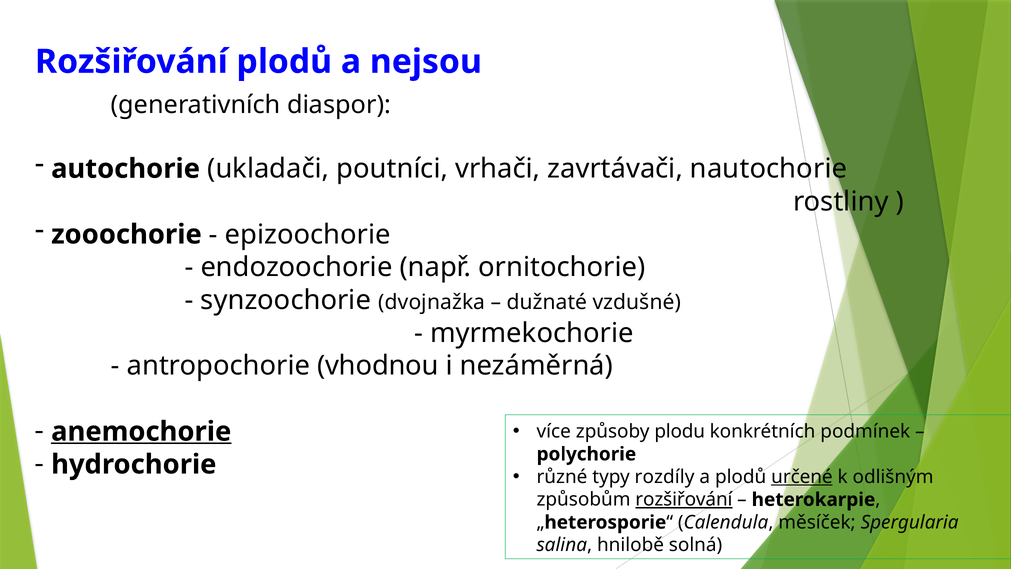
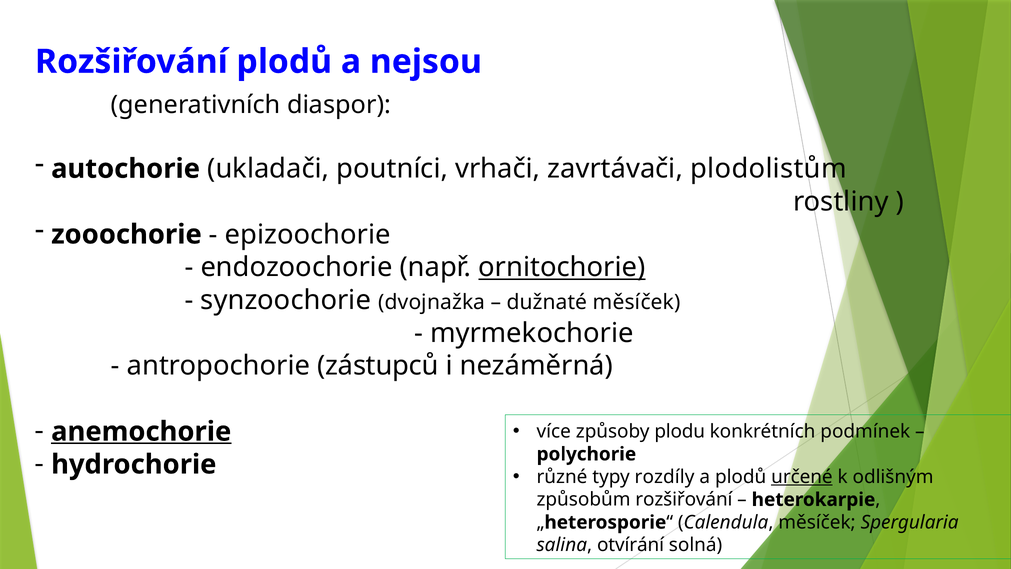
nautochorie: nautochorie -> plodolistům (768, 169)
ornitochorie underline: none -> present (562, 267)
dužnaté vzdušné: vzdušné -> měsíček (637, 302)
vhodnou: vhodnou -> zástupců (378, 366)
rozšiřování underline: present -> none (684, 499)
hnilobě: hnilobě -> otvírání (631, 545)
